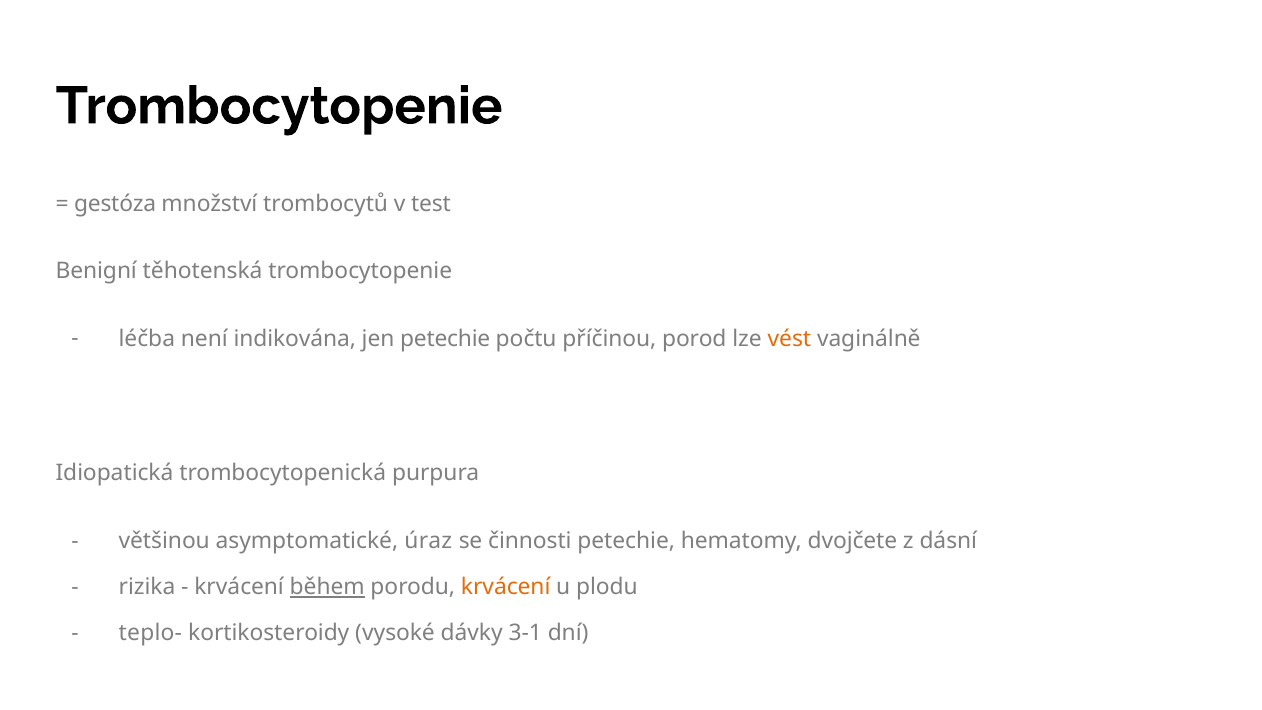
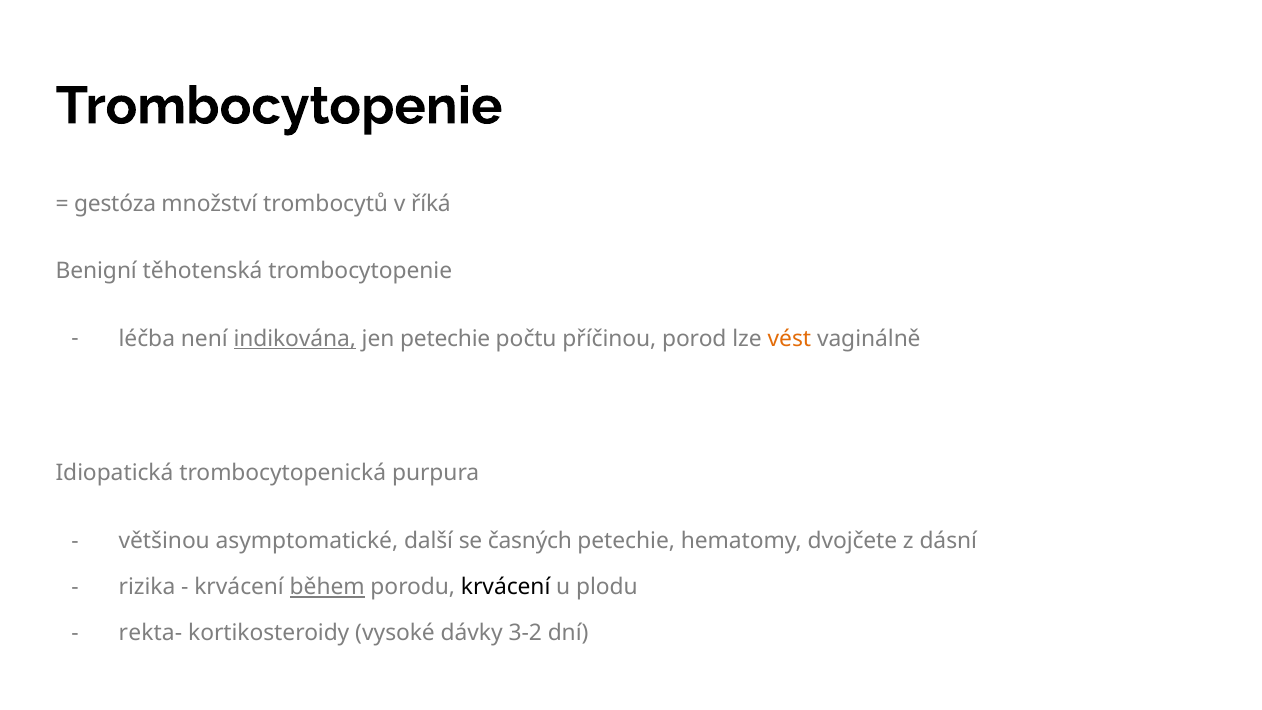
test: test -> říká (431, 204)
indikována underline: none -> present (295, 339)
úraz: úraz -> další (429, 541)
činnosti: činnosti -> časných (530, 541)
krvácení colour: orange -> black (506, 587)
teplo-: teplo- -> rekta- (150, 633)
3-1: 3-1 -> 3-2 (525, 633)
